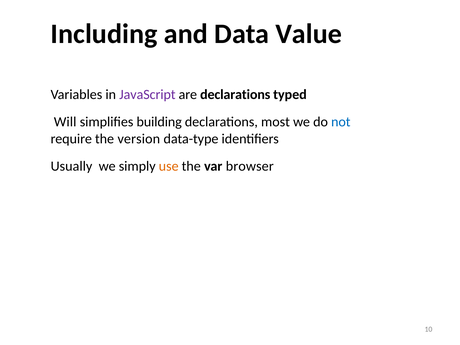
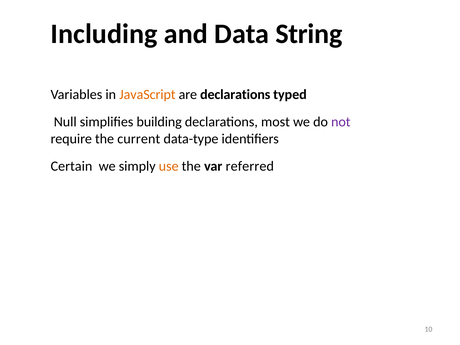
Value: Value -> String (309, 34)
JavaScript colour: purple -> orange (147, 95)
Will: Will -> Null (65, 122)
not colour: blue -> purple (341, 122)
version: version -> current (139, 139)
Usually: Usually -> Certain (71, 166)
browser: browser -> referred (250, 166)
